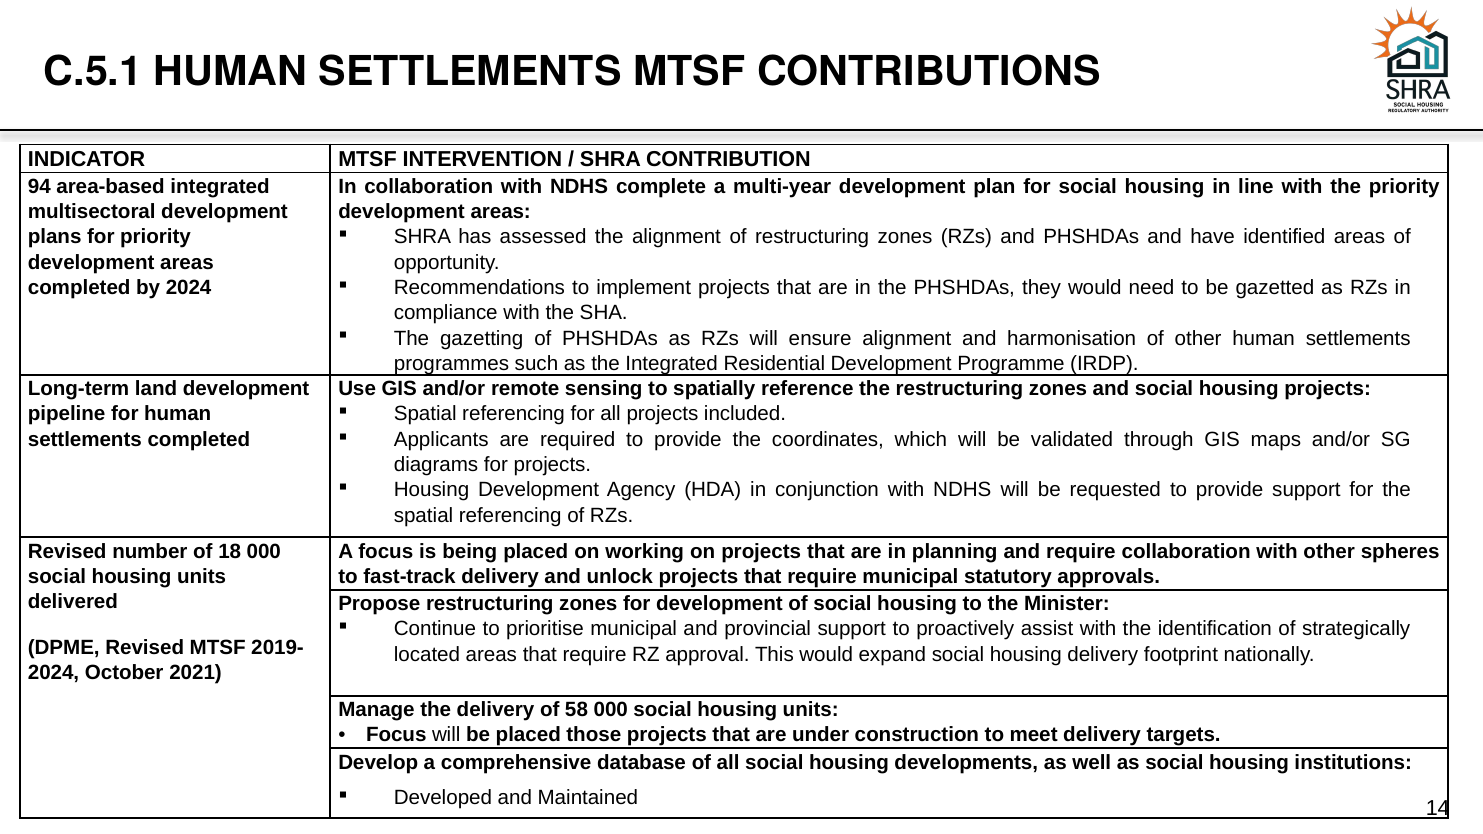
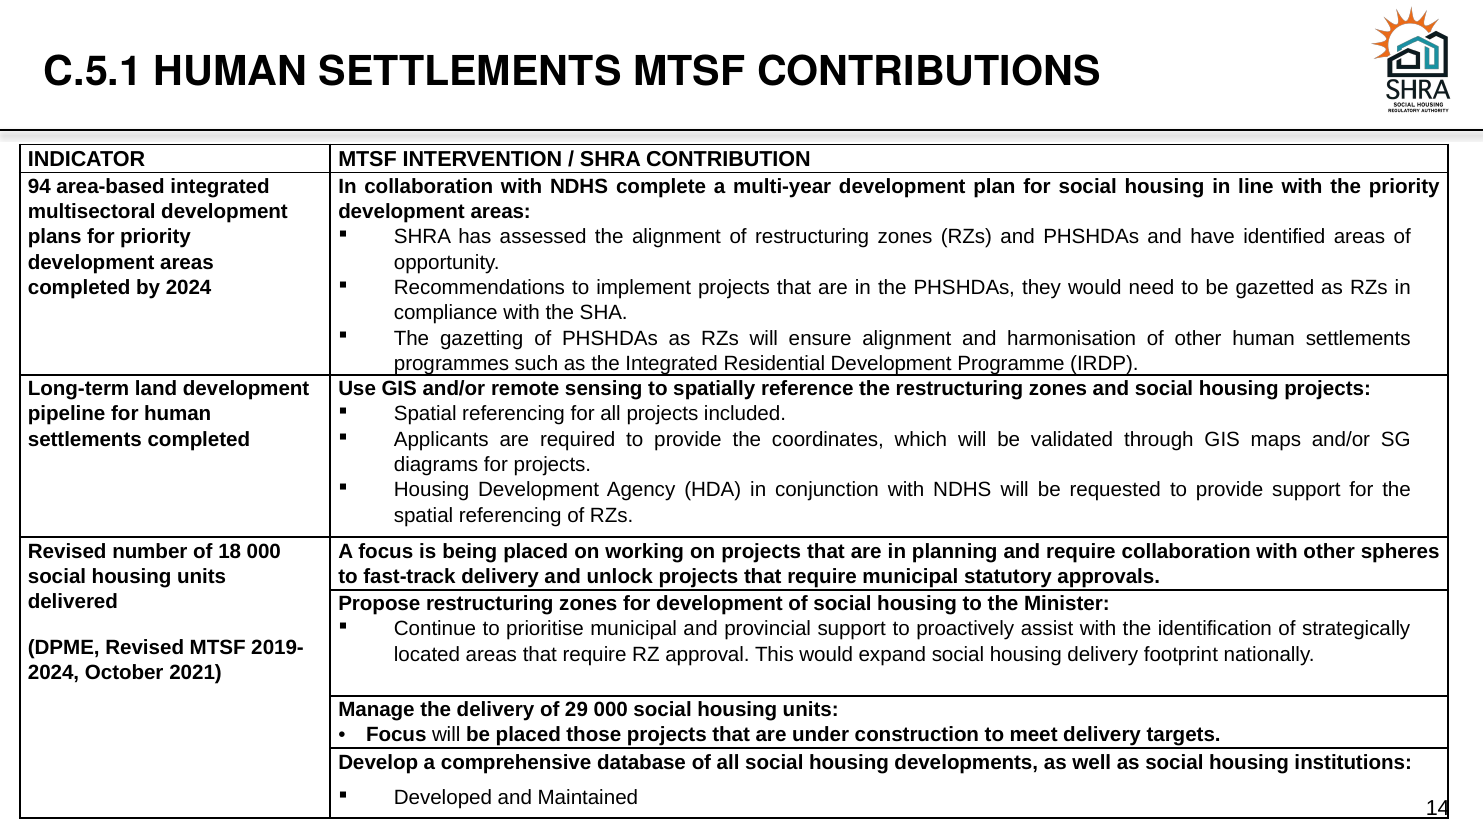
58: 58 -> 29 (576, 710)
